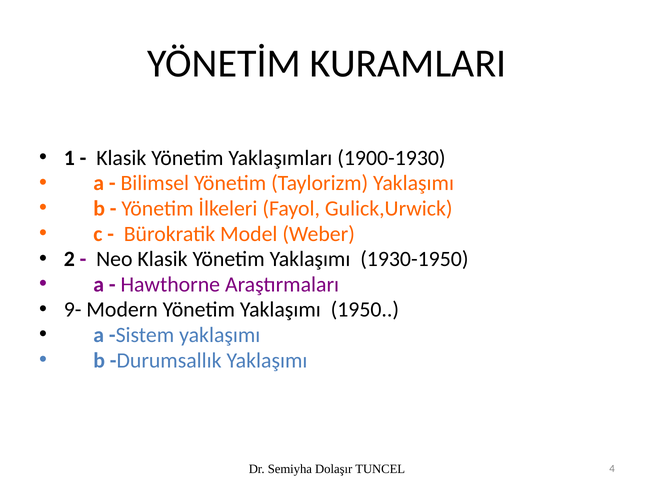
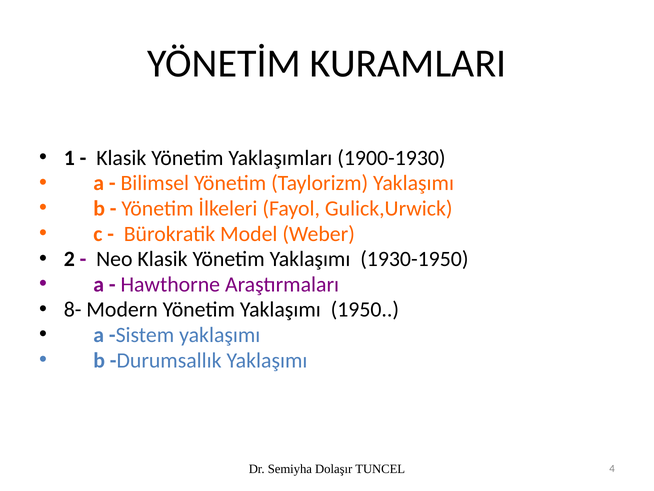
9-: 9- -> 8- (73, 309)
